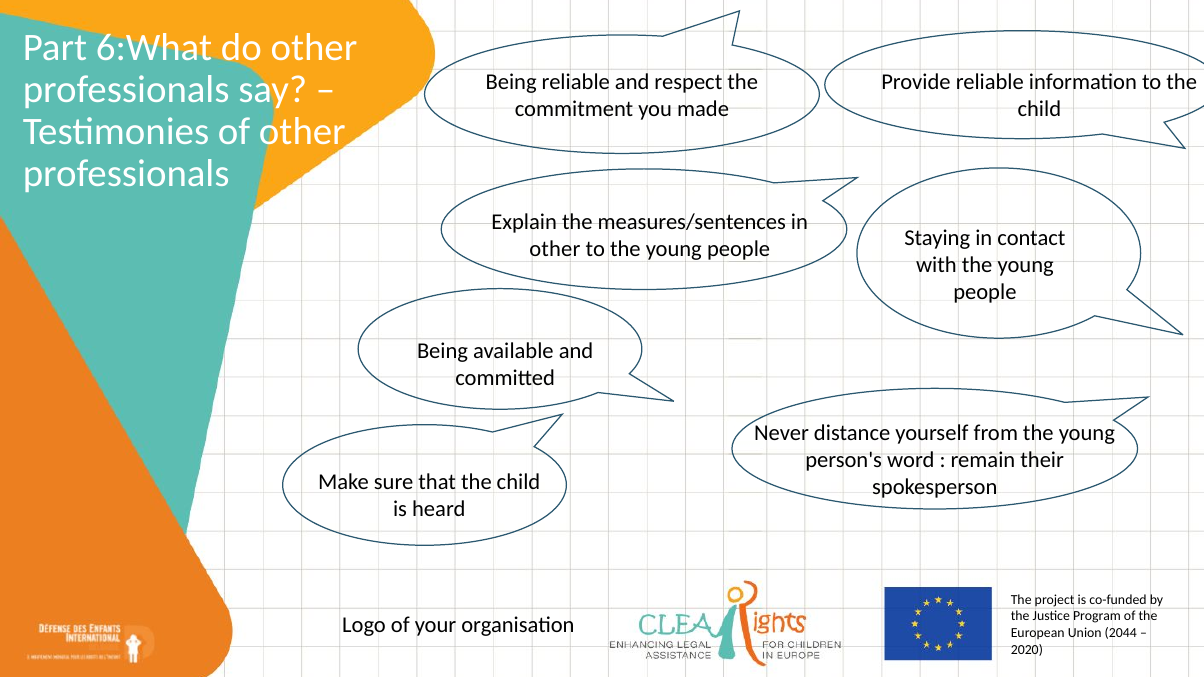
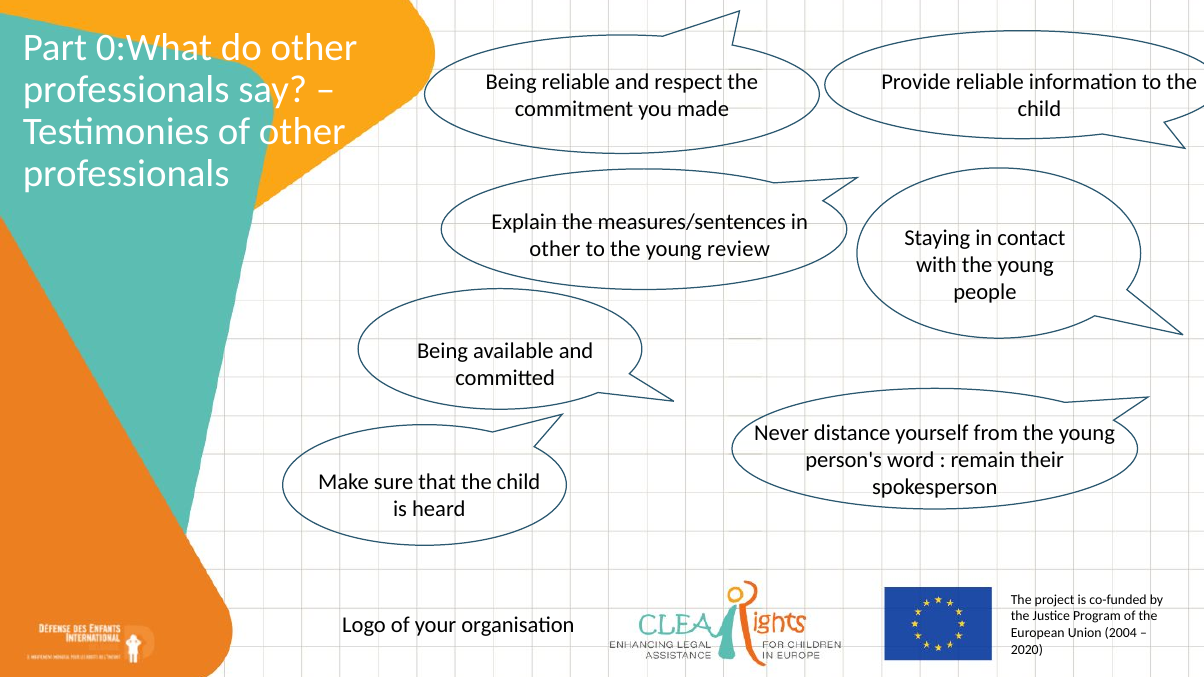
6:What: 6:What -> 0:What (154, 48)
to the young people: people -> review (738, 249)
2044: 2044 -> 2004 (1121, 633)
